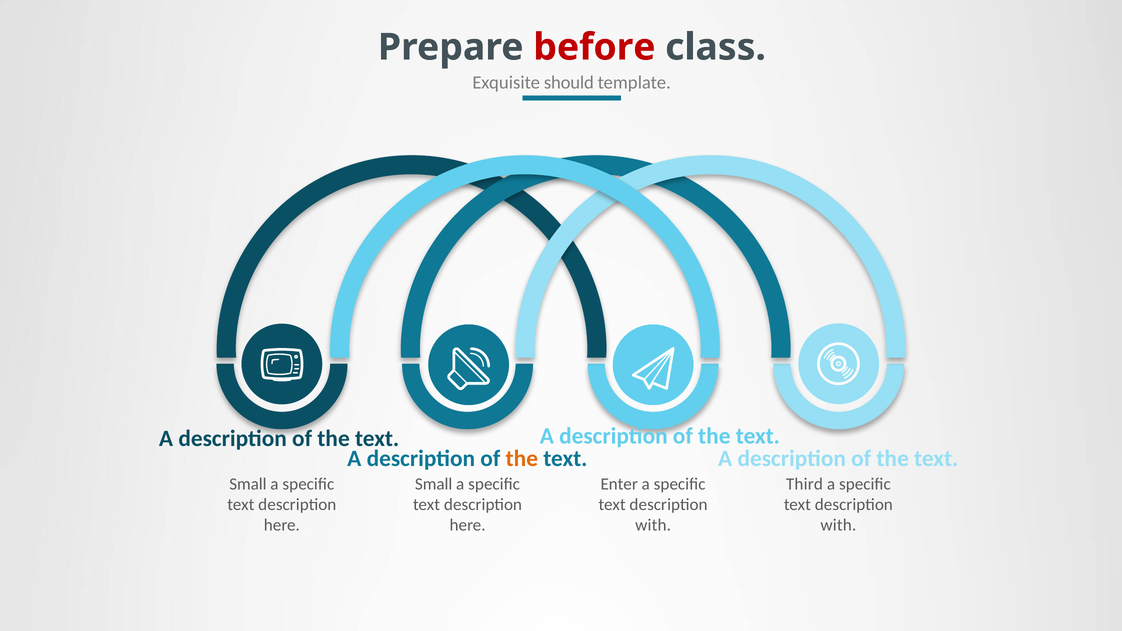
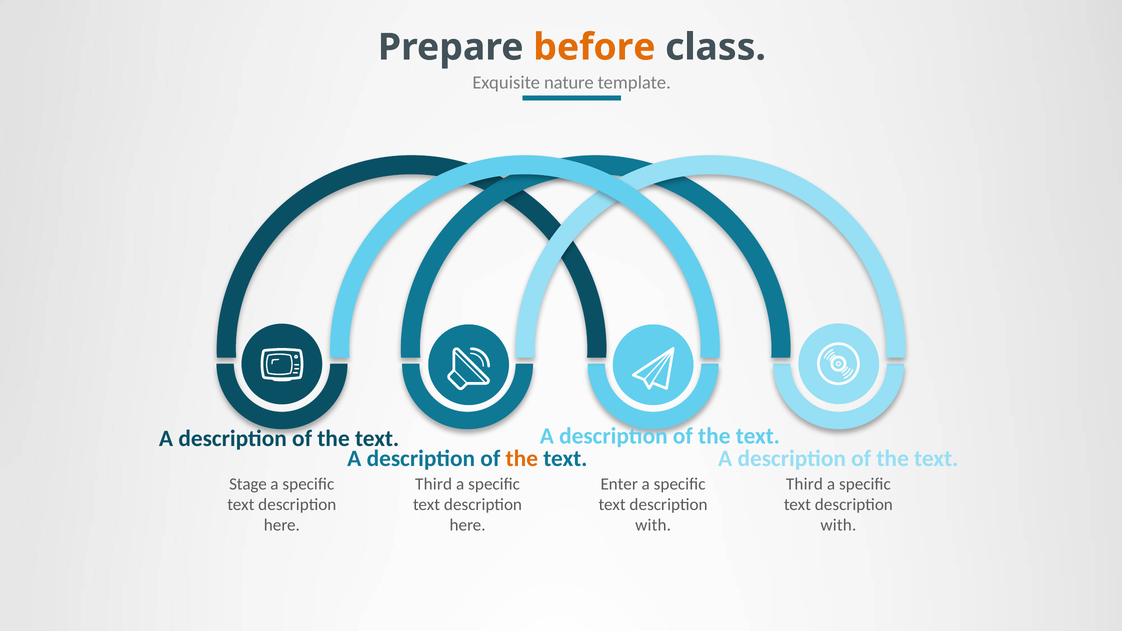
before colour: red -> orange (594, 47)
should: should -> nature (569, 83)
Small: Small -> Stage (248, 484)
Small: Small -> Third (434, 484)
